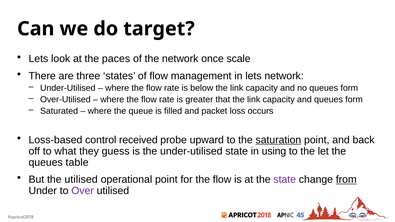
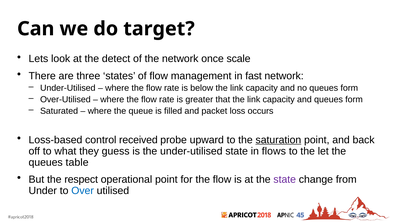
paces: paces -> detect (116, 59)
in lets: lets -> fast (254, 76)
using: using -> flows (274, 151)
the utilised: utilised -> respect (81, 180)
from underline: present -> none (346, 180)
Over colour: purple -> blue (83, 191)
